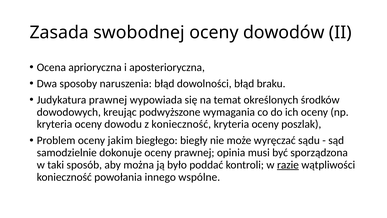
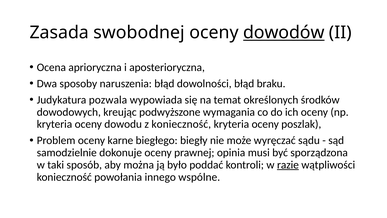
dowodów underline: none -> present (284, 33)
Judykatura prawnej: prawnej -> pozwala (108, 100)
jakim: jakim -> karne (120, 140)
